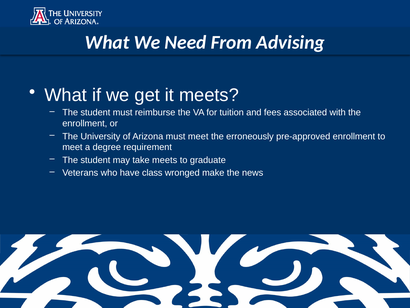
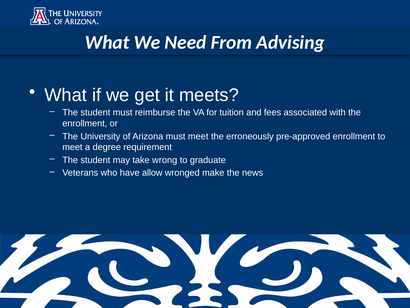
take meets: meets -> wrong (165, 160)
class: class -> allow (152, 173)
